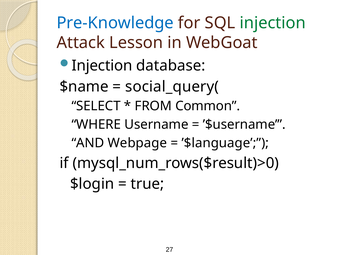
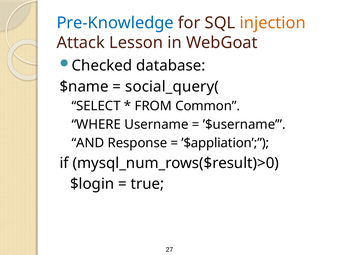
injection colour: green -> orange (273, 23)
Injection: Injection -> Checked (102, 65)
Webpage: Webpage -> Response (137, 143)
’$language: ’$language -> ’$appliation (225, 143)
